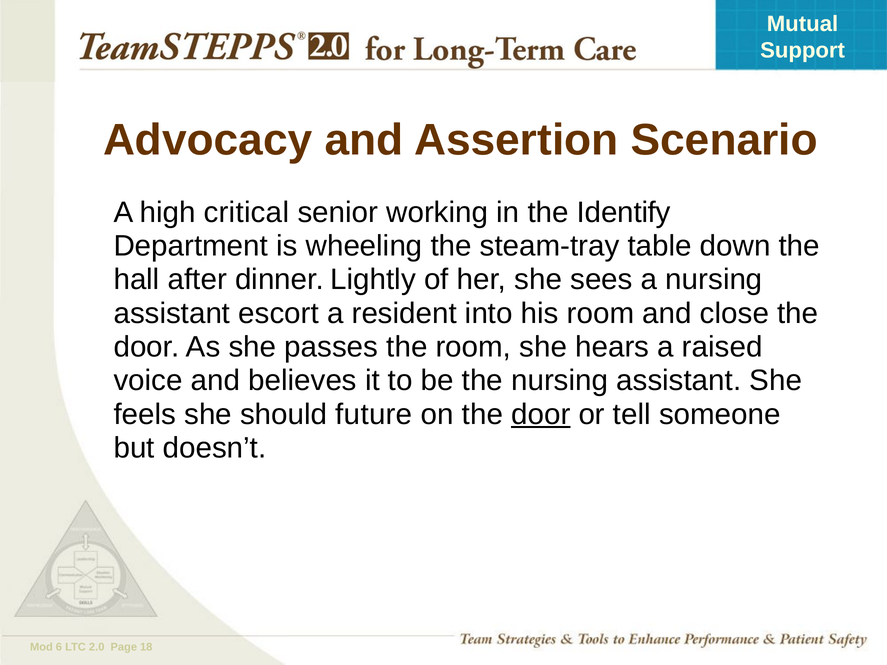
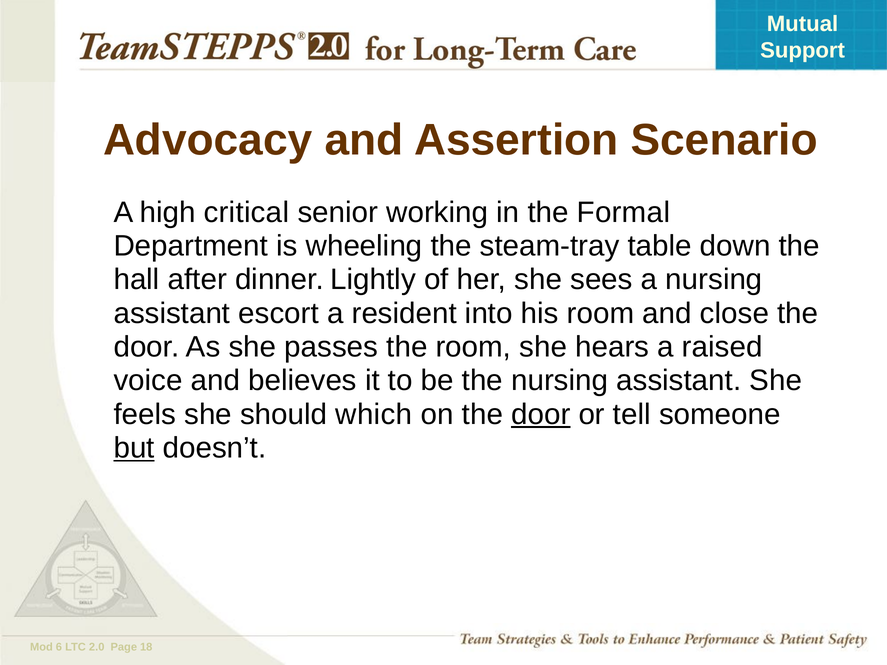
Identify: Identify -> Formal (624, 212)
future: future -> which (374, 415)
but underline: none -> present (134, 448)
